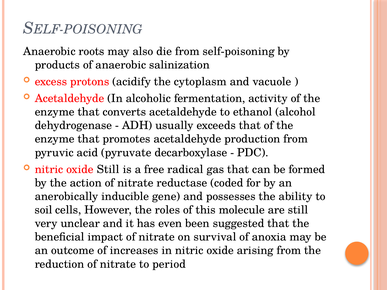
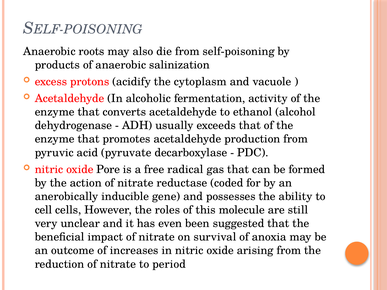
oxide Still: Still -> Pore (108, 169)
soil: soil -> cell (44, 210)
